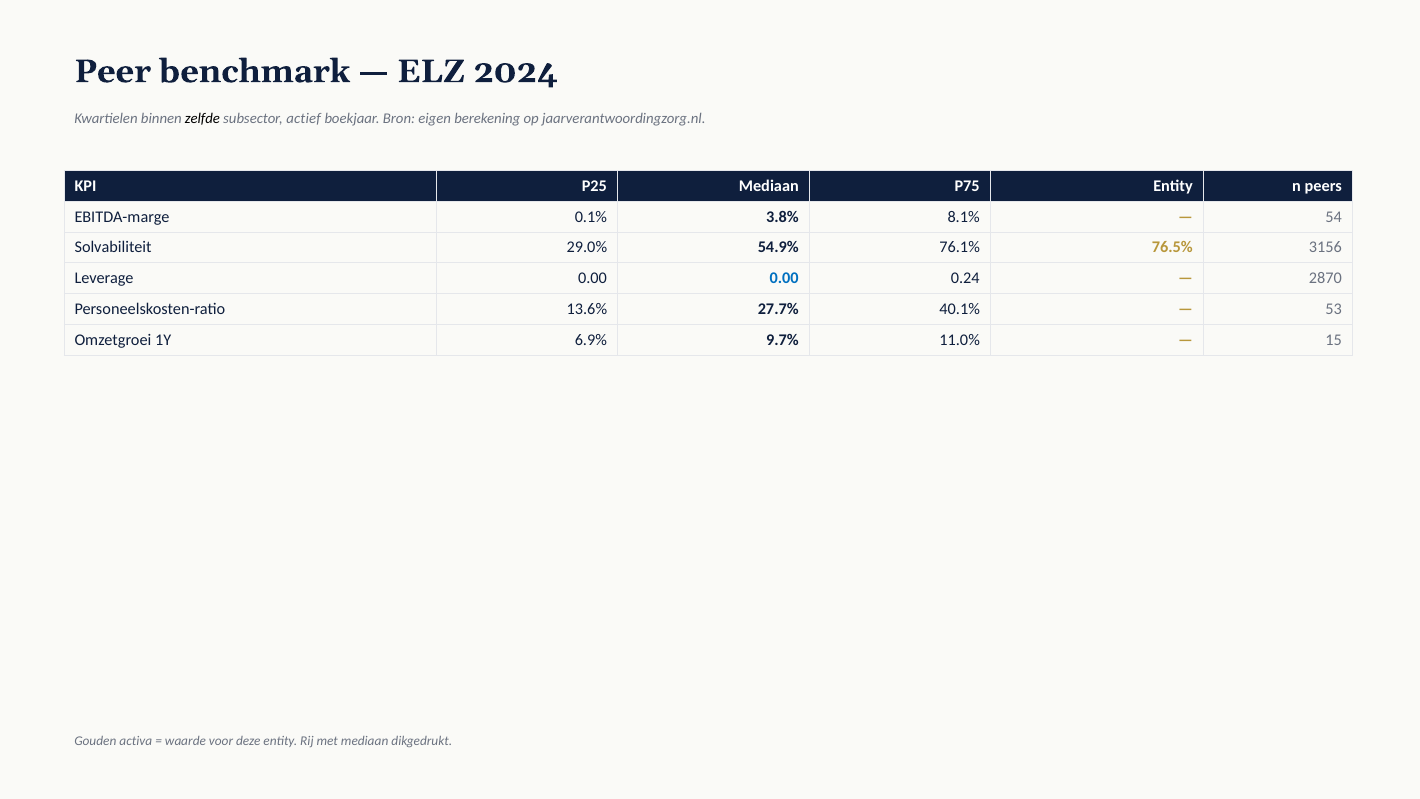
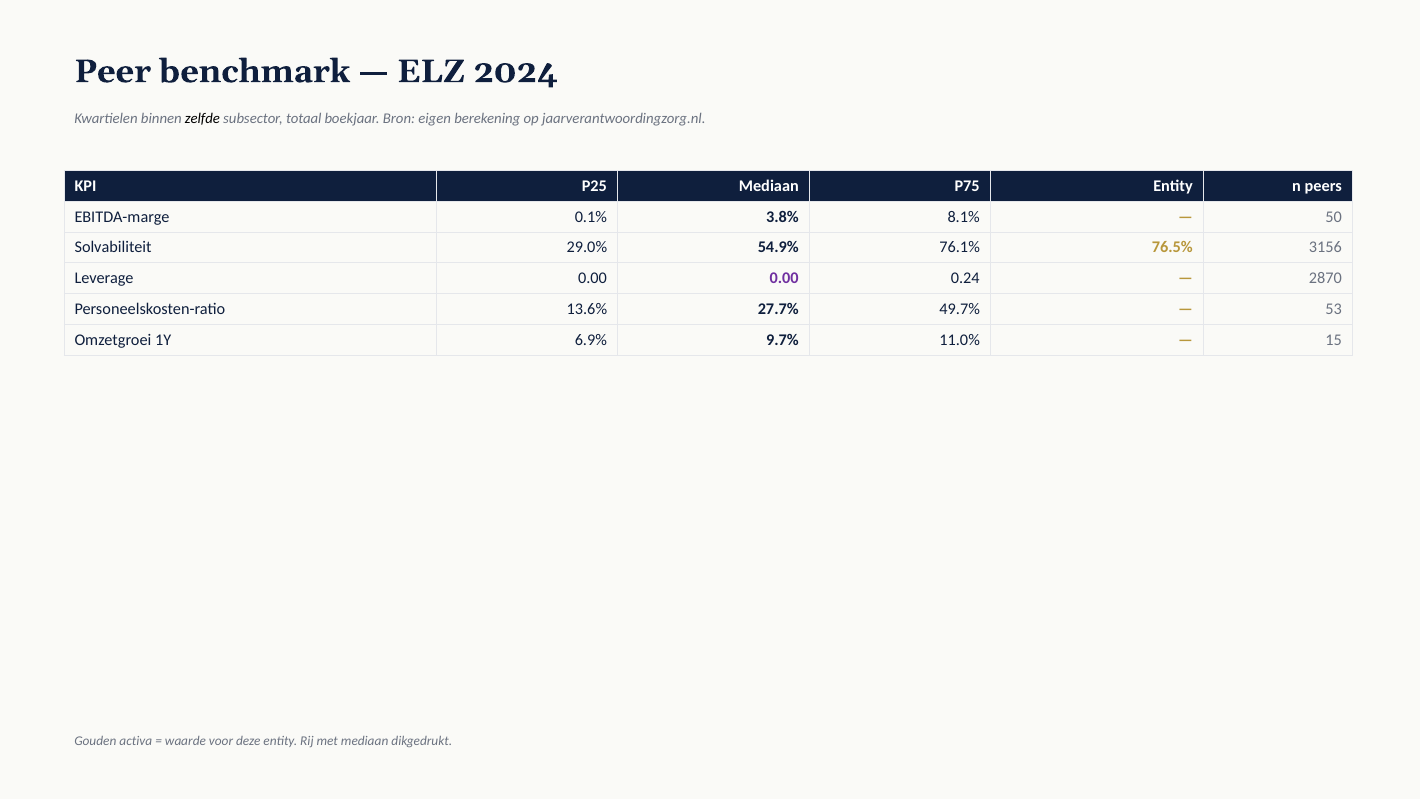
actief: actief -> totaal (304, 118)
54: 54 -> 50 (1334, 217)
0.00 colour: blue -> purple (784, 278)
40.1%: 40.1% -> 49.7% (960, 309)
